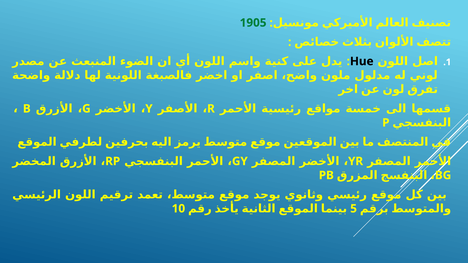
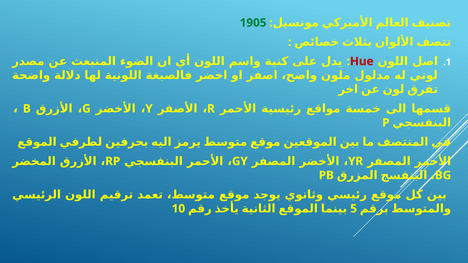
Hue colour: black -> red (362, 61)
